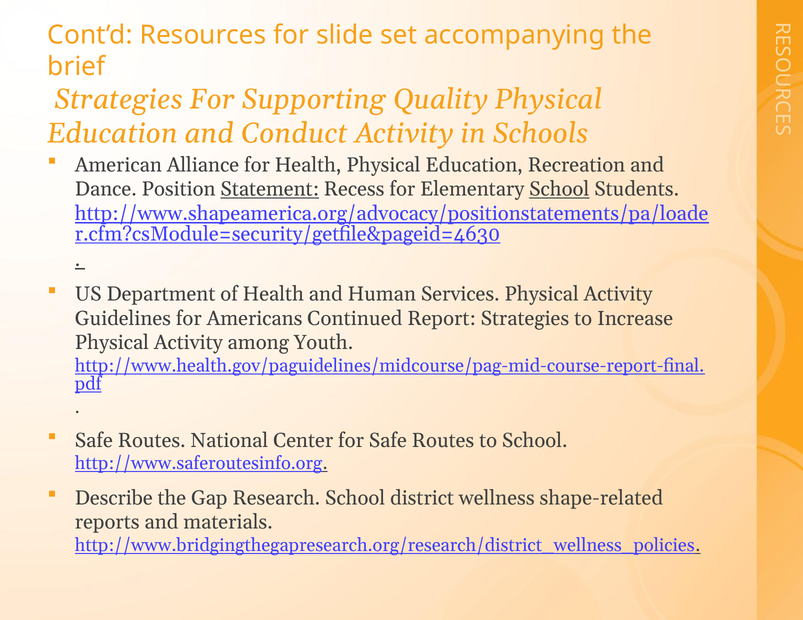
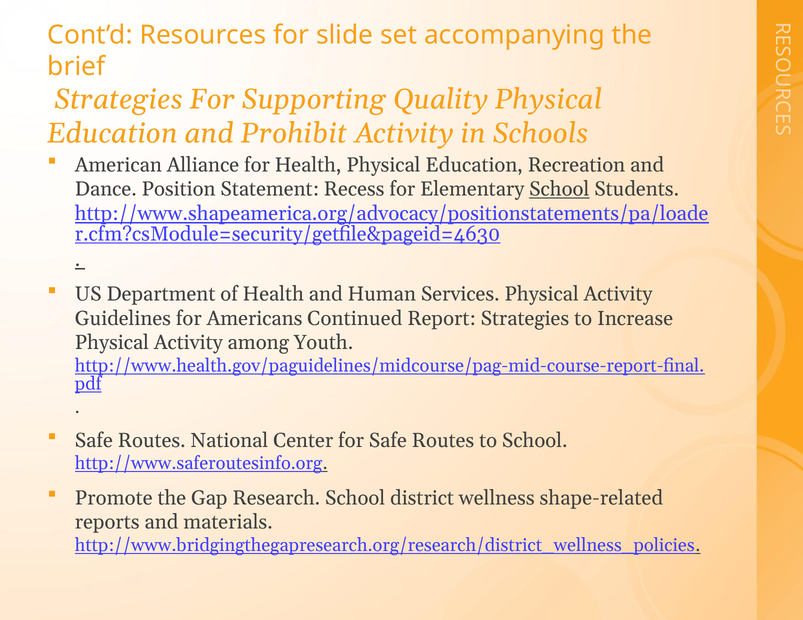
Conduct: Conduct -> Prohibit (294, 134)
Statement underline: present -> none (270, 189)
Describe: Describe -> Promote (114, 498)
